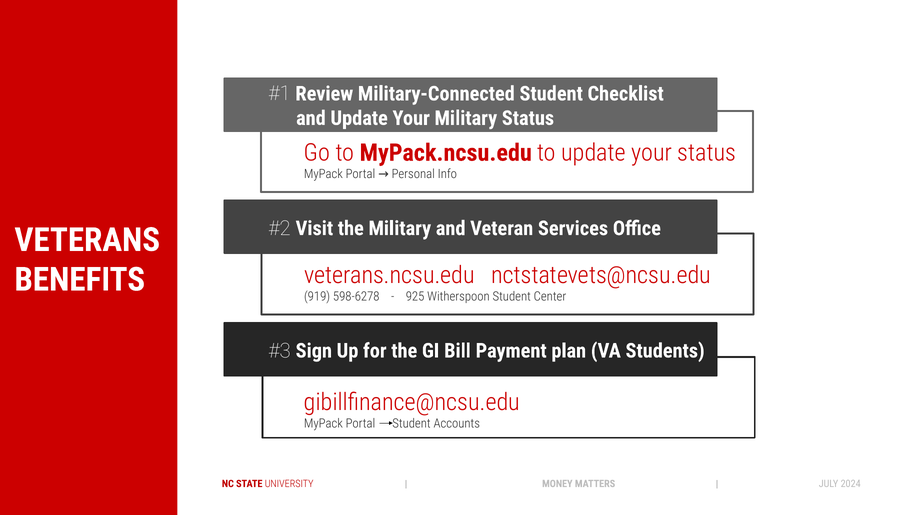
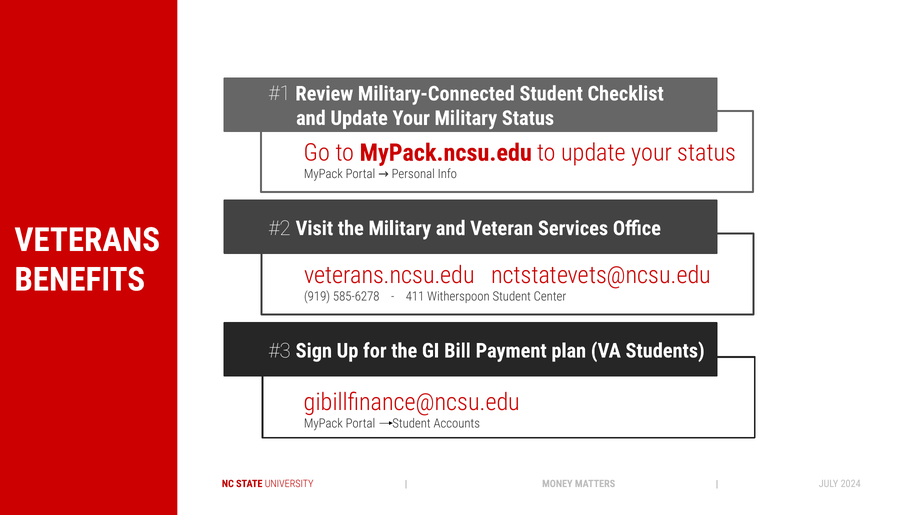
598-6278: 598-6278 -> 585-6278 (356, 296)
925: 925 -> 411 (415, 296)
